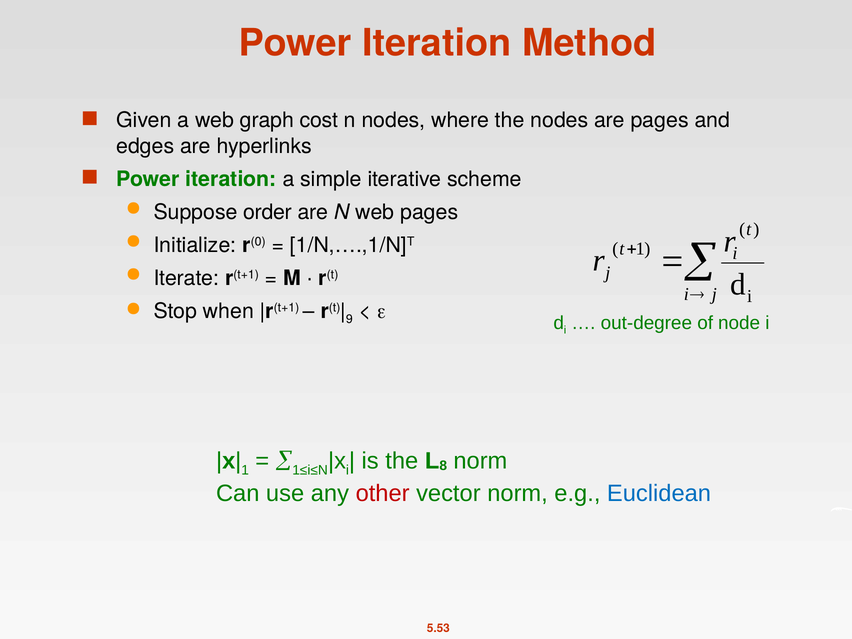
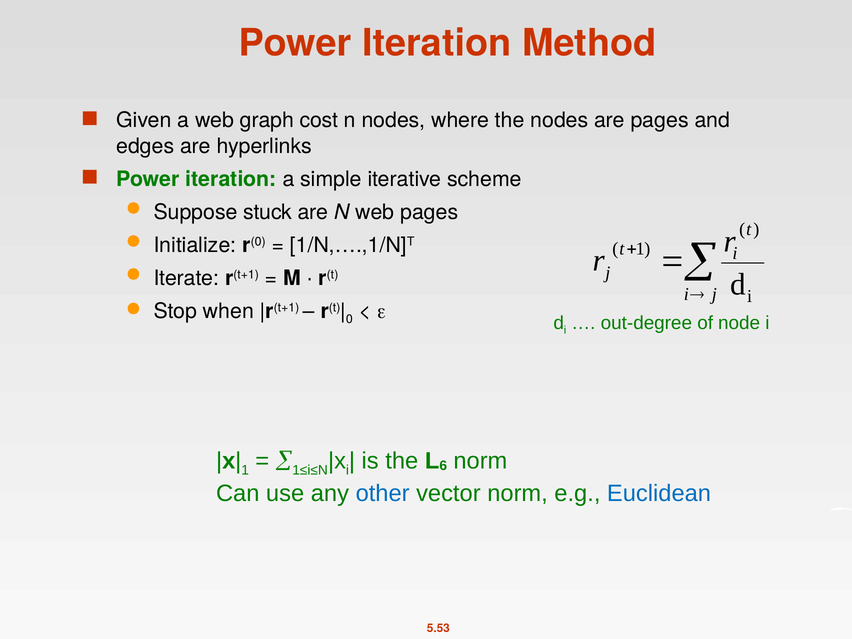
order: order -> stuck (268, 212)
9: 9 -> 0 (349, 319)
8: 8 -> 6 (443, 466)
other colour: red -> blue (383, 493)
